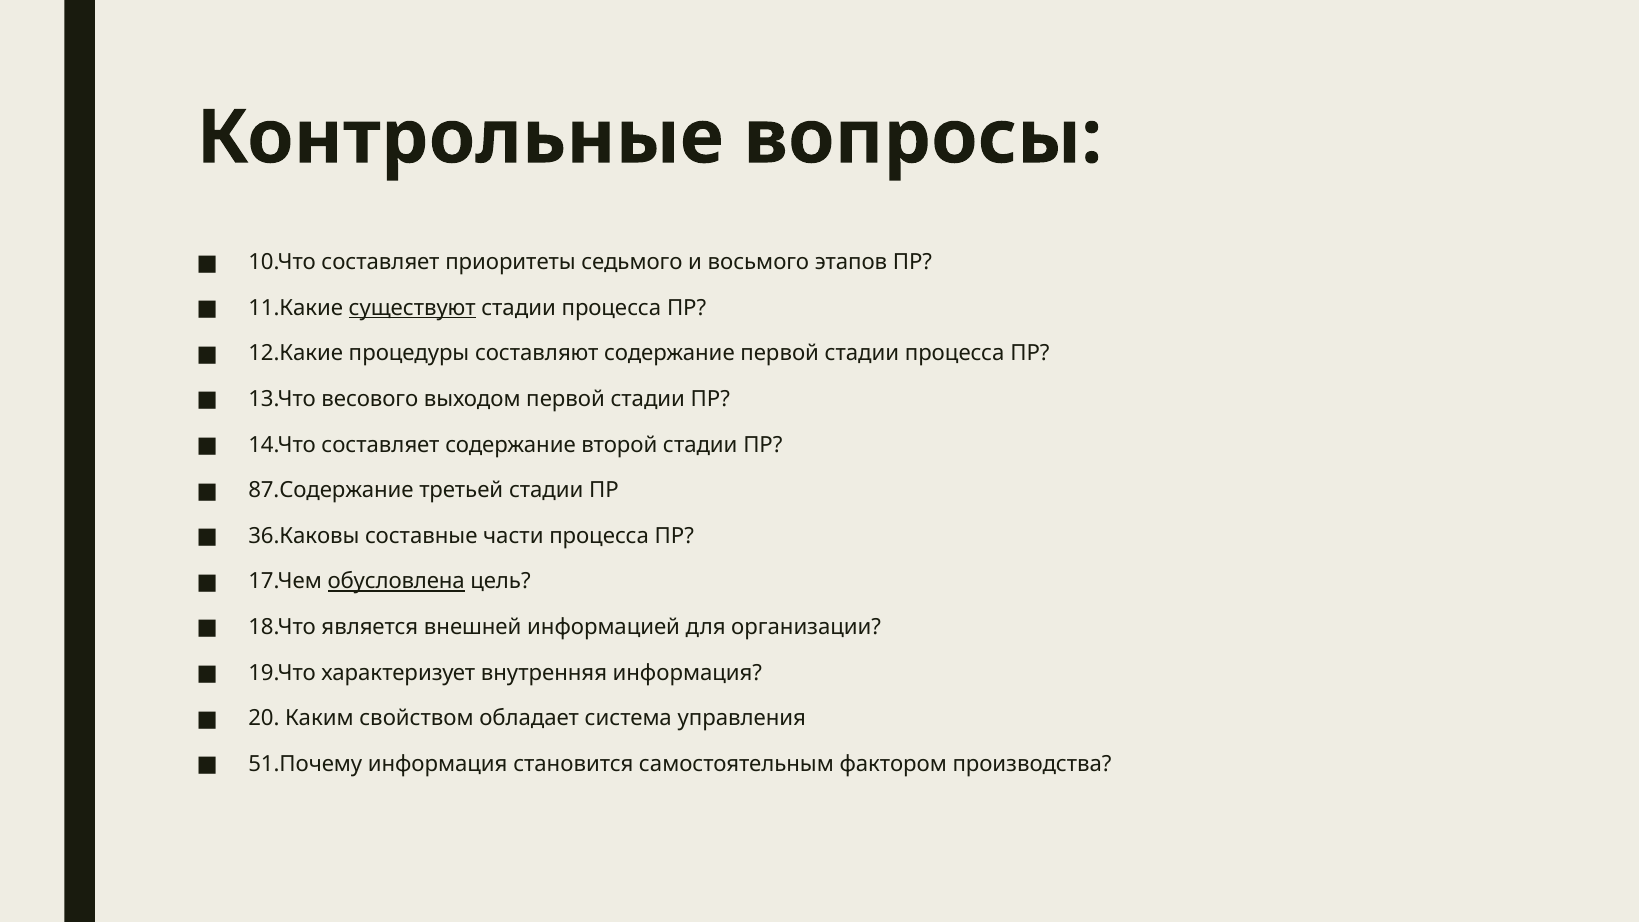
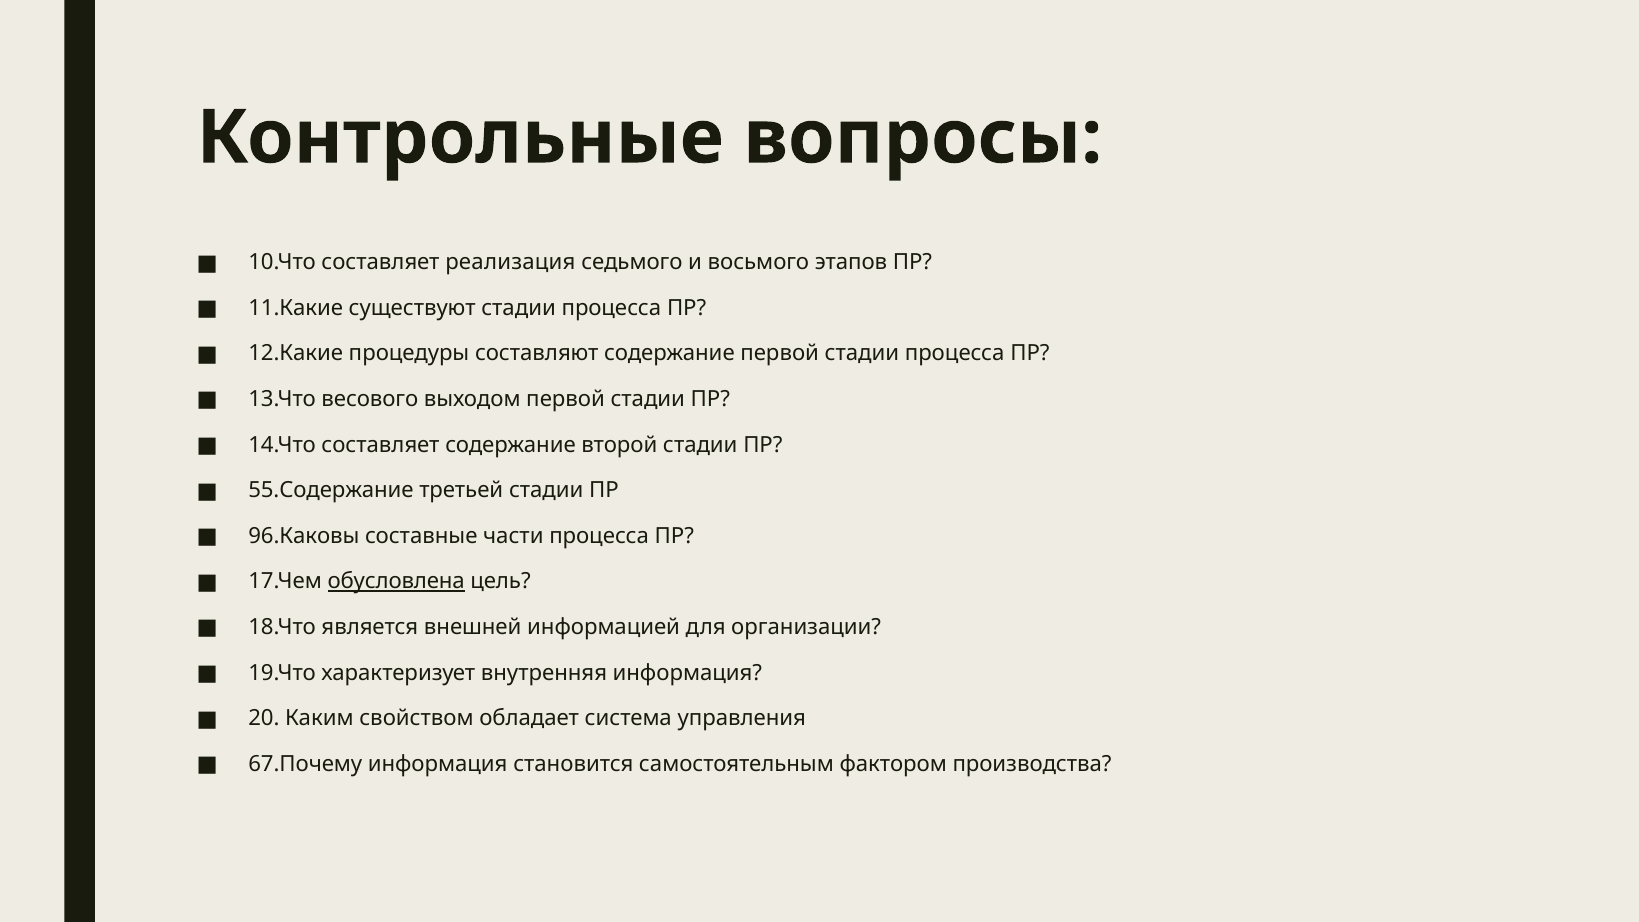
приоритеты: приоритеты -> реализация (510, 262)
существуют underline: present -> none (412, 308)
87.Содержание: 87.Содержание -> 55.Содержание (331, 490)
36.Каковы: 36.Каковы -> 96.Каковы (304, 536)
51.Почему: 51.Почему -> 67.Почему (305, 764)
